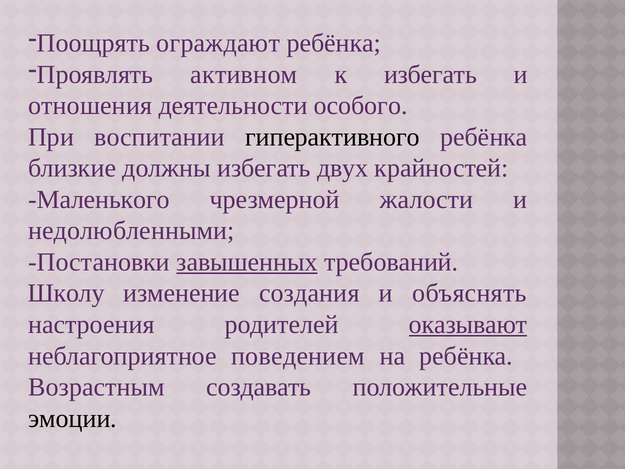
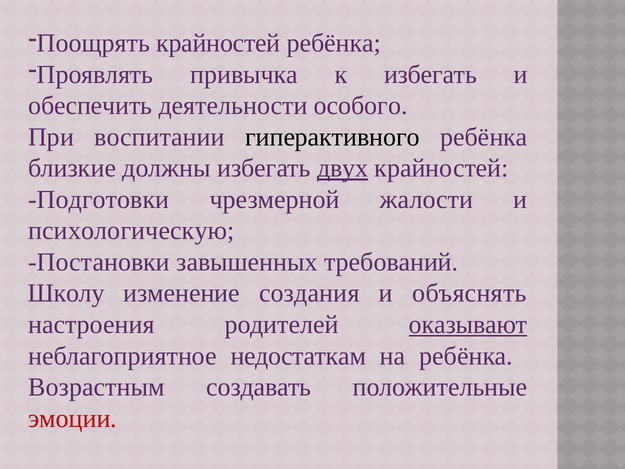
Поощрять ограждают: ограждают -> крайностей (218, 43)
активном: активном -> привычка (244, 74)
отношения: отношения -> обеспечить (90, 106)
двух underline: none -> present (343, 168)
Маленького: Маленького -> Подготовки (99, 199)
недолюбленными: недолюбленными -> психологическую (131, 231)
завышенных underline: present -> none (247, 262)
поведением: поведением -> недостаткам (298, 356)
эмоции colour: black -> red (73, 418)
